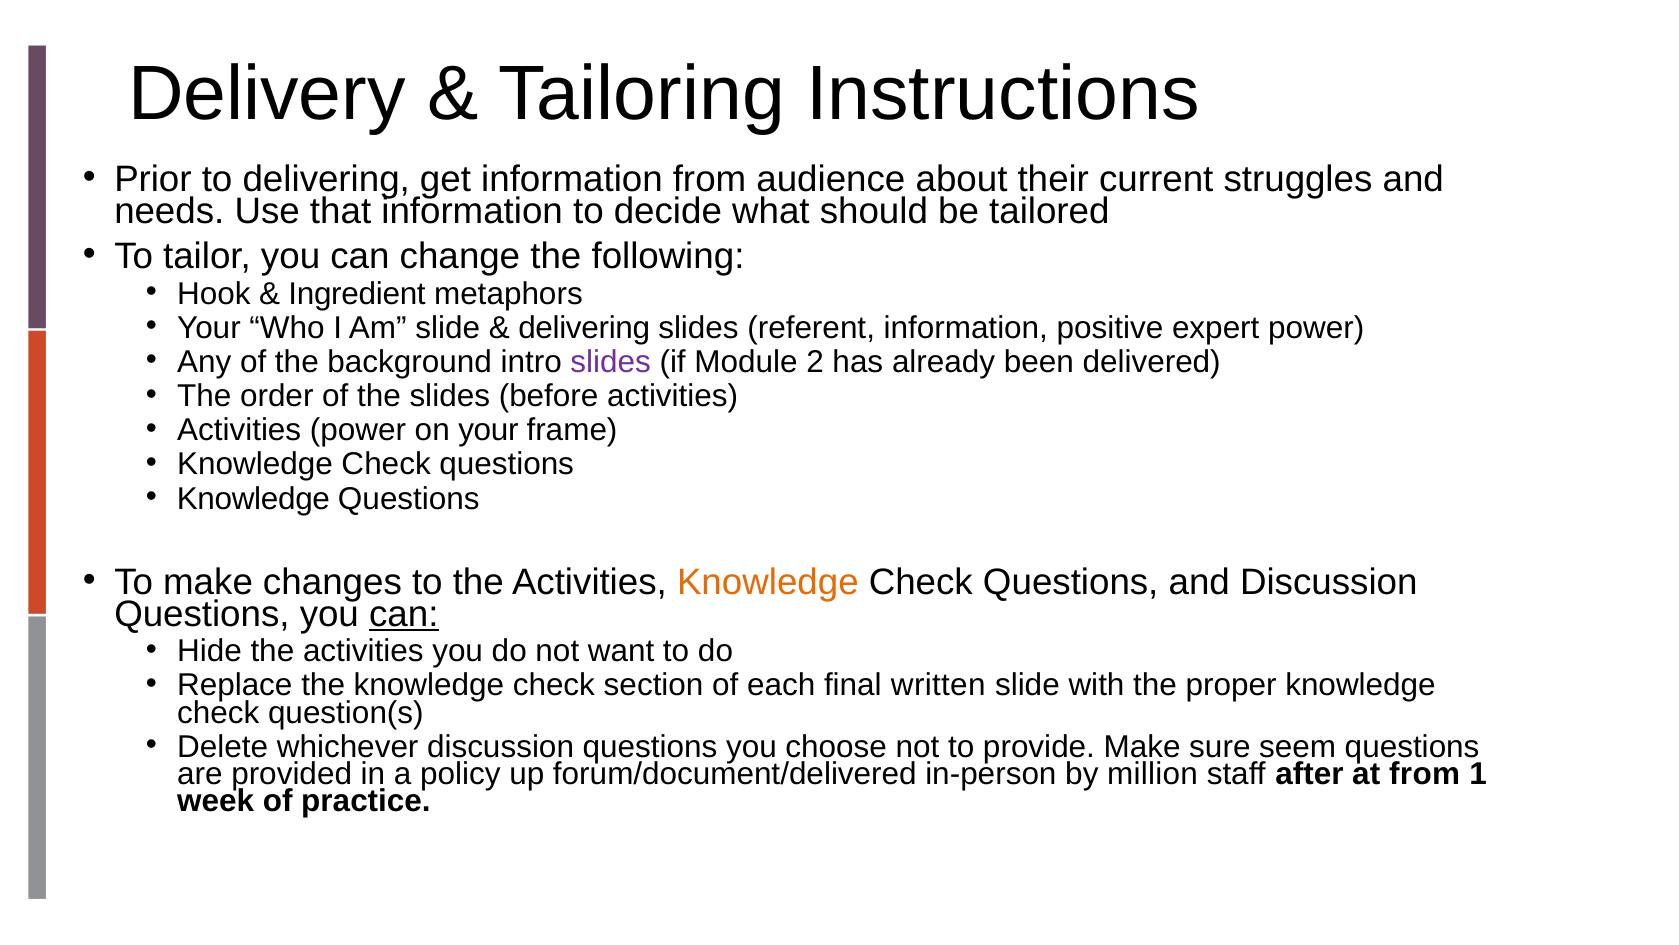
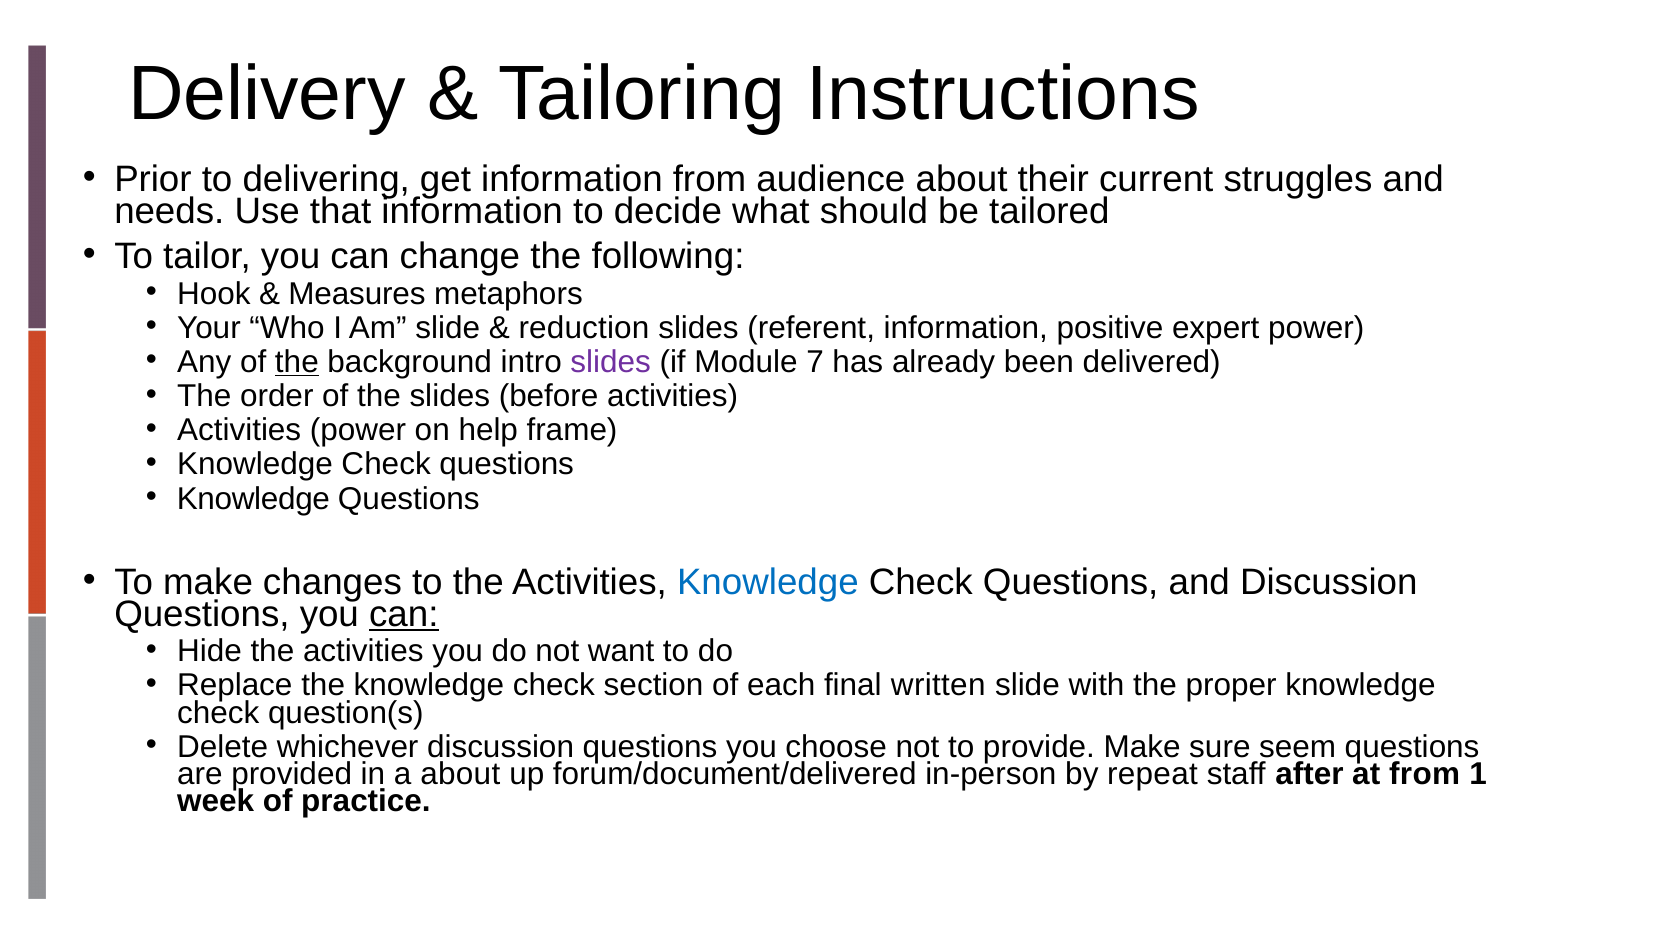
Ingredient: Ingredient -> Measures (357, 293)
delivering: delivering -> reduction (584, 328)
the underline: none -> present (297, 362)
2: 2 -> 7 (815, 362)
on your: your -> help (488, 430)
Knowledge colour: orange -> blue (768, 582)
a policy: policy -> about (460, 774)
million: million -> repeat (1152, 774)
